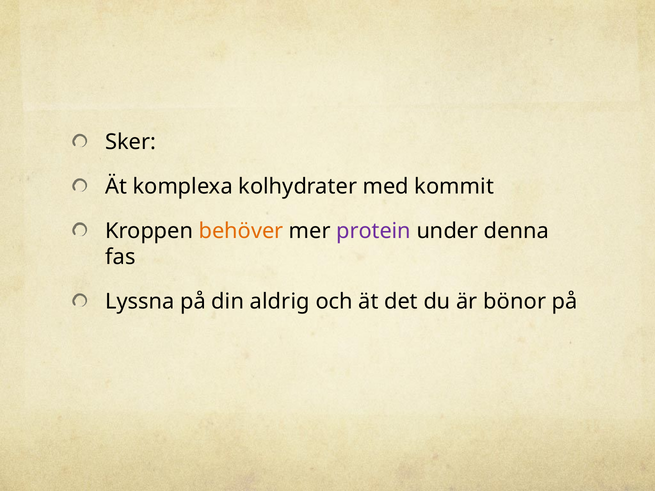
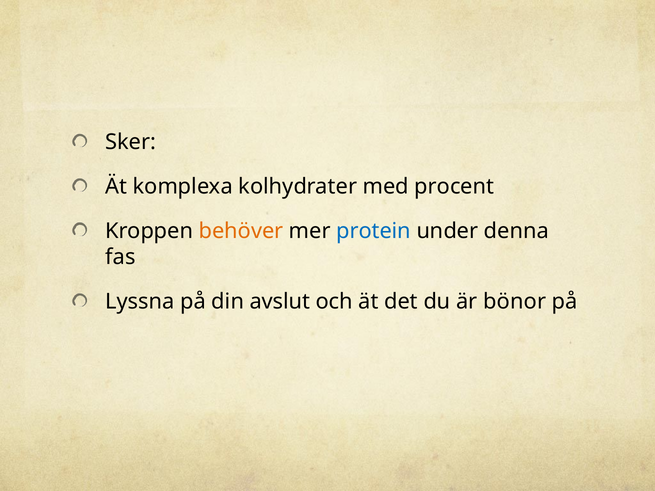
kommit: kommit -> procent (454, 187)
protein colour: purple -> blue (374, 231)
aldrig: aldrig -> avslut (280, 302)
